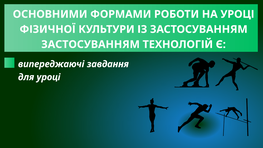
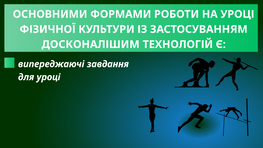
ЗАСТОСУВАННЯМ: ЗАСТОСУВАННЯМ -> ДОСКОНАЛІШИМ (91, 44)
